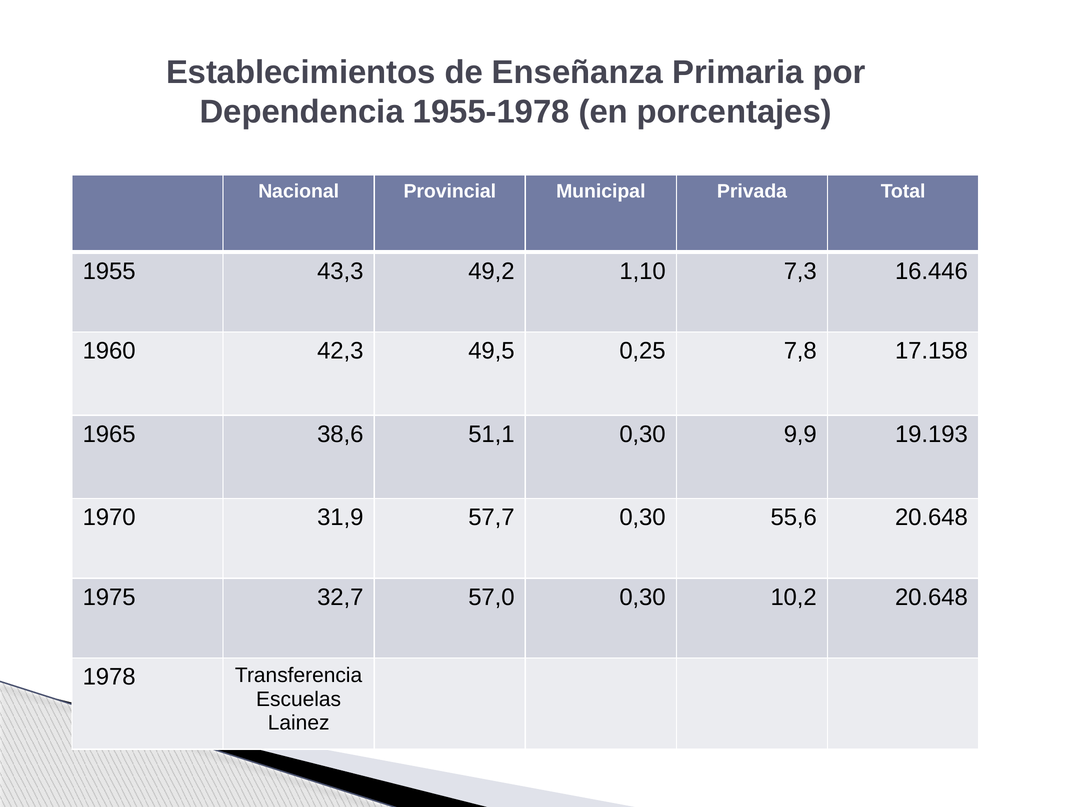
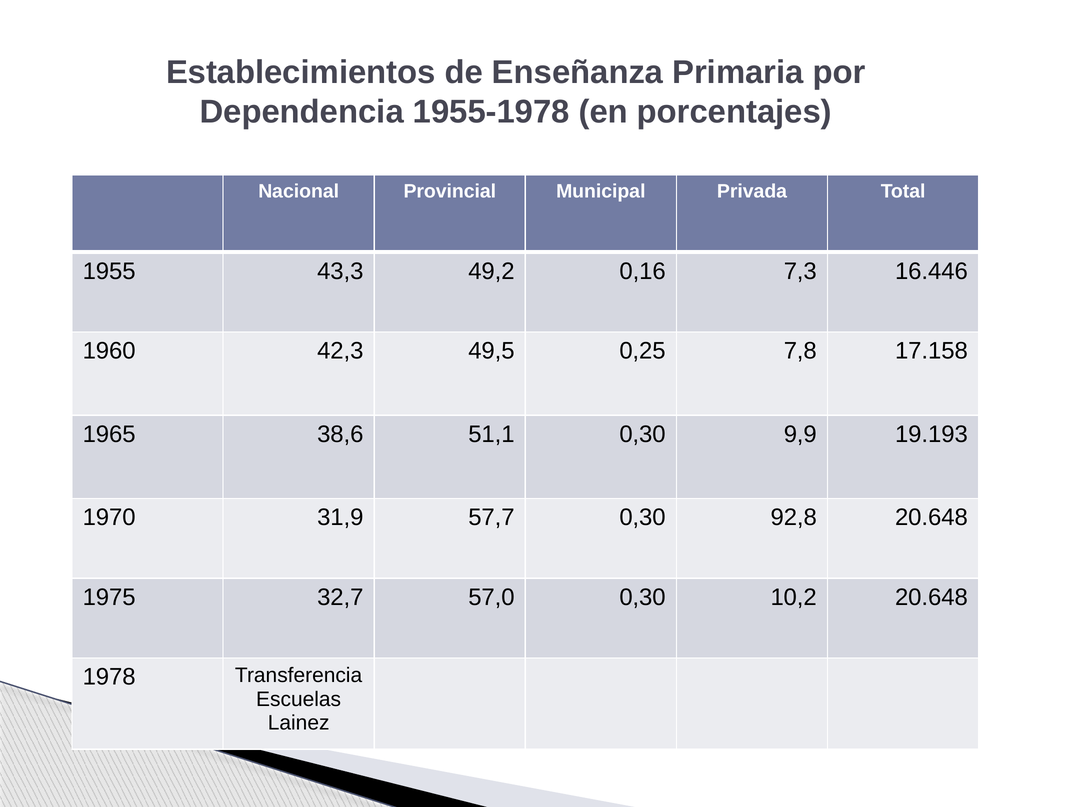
1,10: 1,10 -> 0,16 (643, 271)
55,6: 55,6 -> 92,8 (794, 518)
